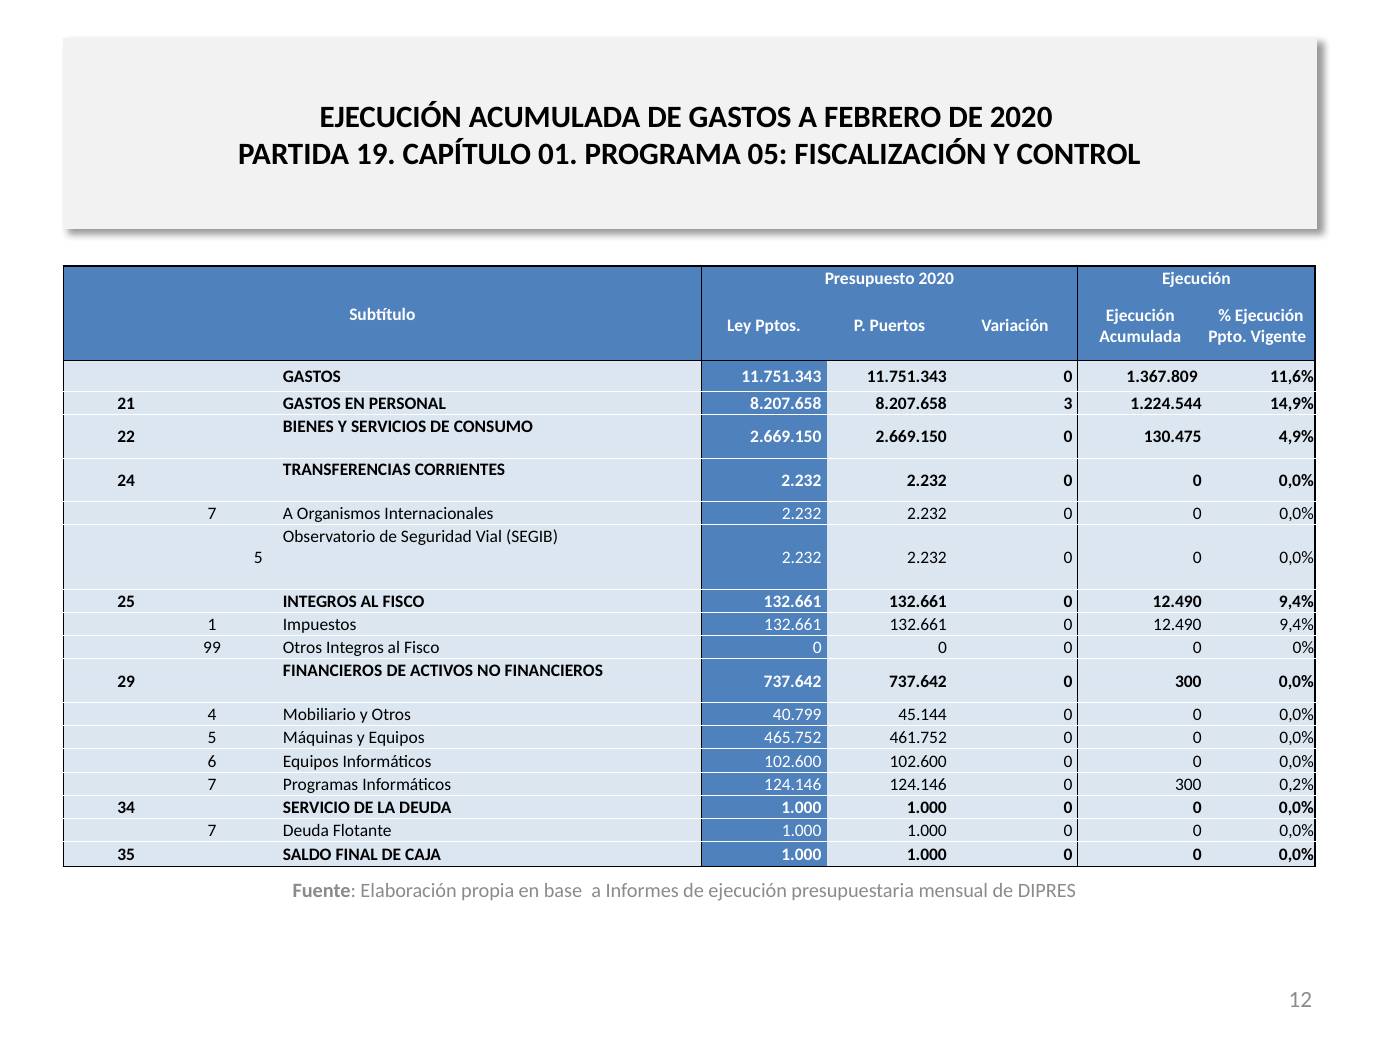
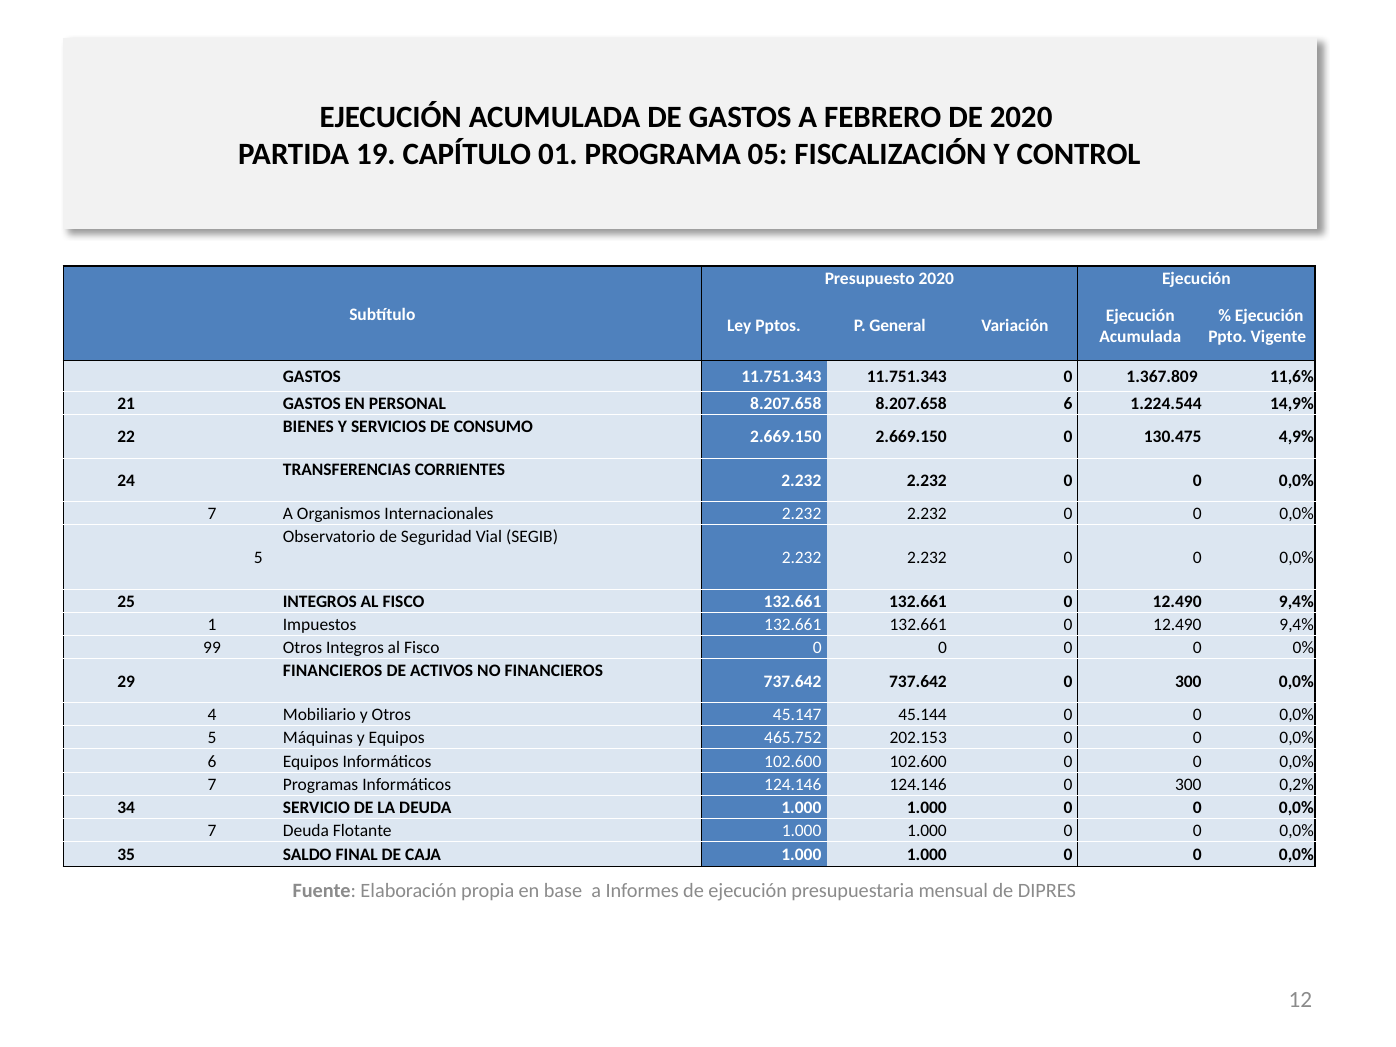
Puertos: Puertos -> General (897, 326)
8.207.658 3: 3 -> 6 (1068, 404)
40.799: 40.799 -> 45.147 (797, 715)
461.752: 461.752 -> 202.153 (918, 738)
